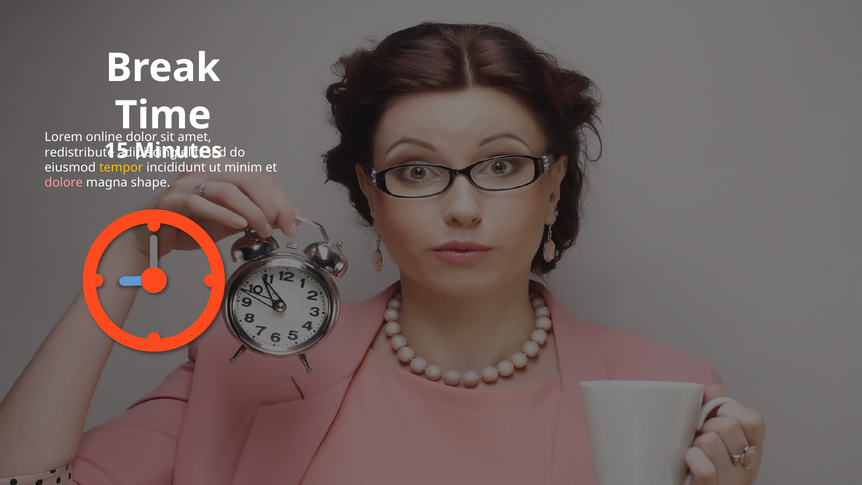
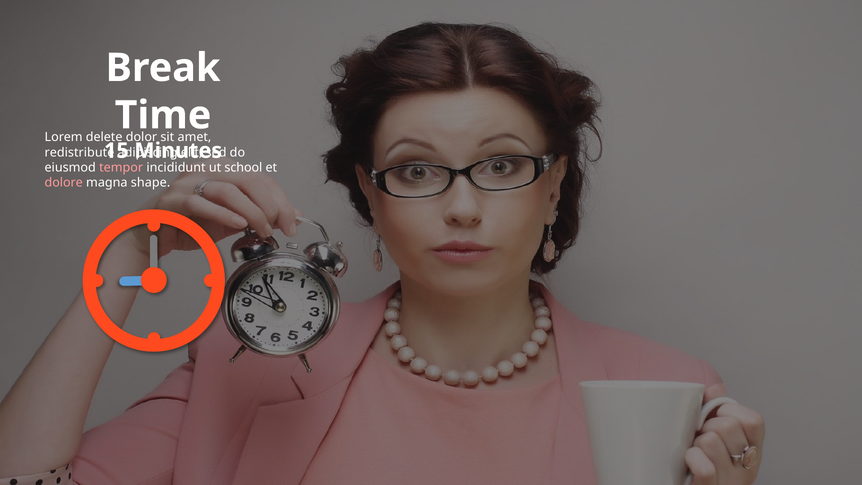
online: online -> delete (104, 137)
tempor colour: yellow -> pink (121, 167)
minim: minim -> school (243, 167)
